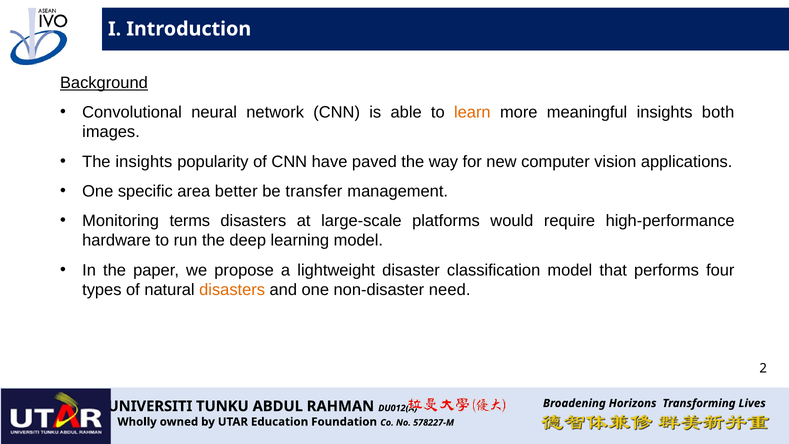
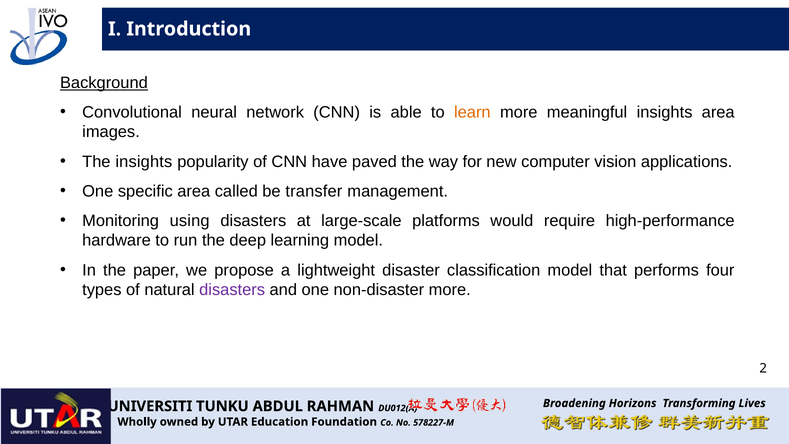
insights both: both -> area (718, 112)
better: better -> called (236, 191)
terms: terms -> using (190, 221)
disasters colour: orange -> purple (232, 290)
non-disaster need: need -> more (450, 290)
